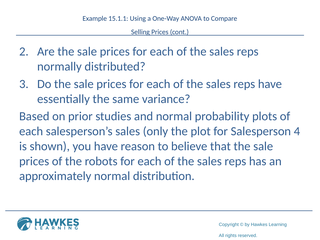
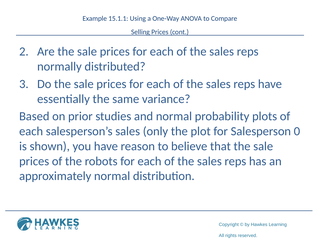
4: 4 -> 0 (297, 131)
